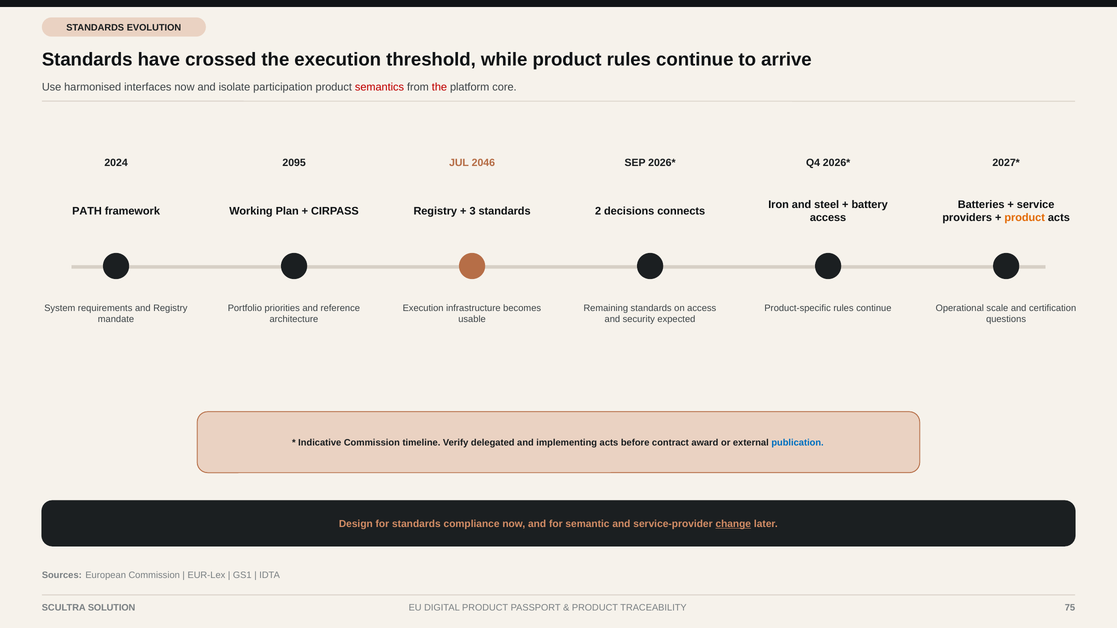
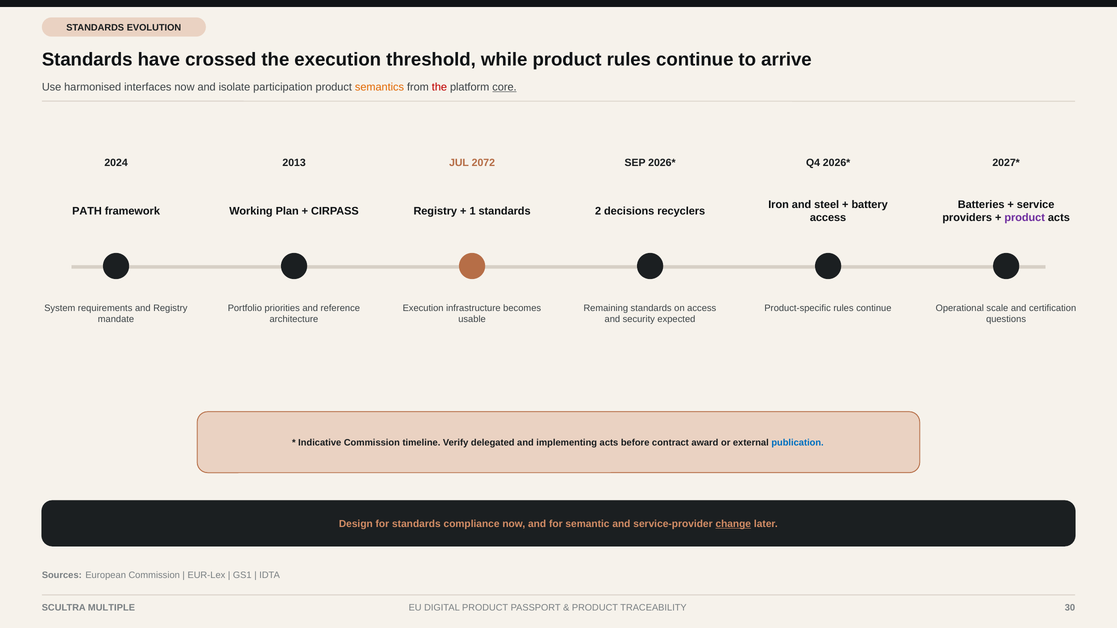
semantics colour: red -> orange (379, 87)
core underline: none -> present (504, 87)
2095: 2095 -> 2013 (294, 163)
2046: 2046 -> 2072 (483, 163)
3: 3 -> 1 (473, 211)
connects: connects -> recyclers (681, 211)
product colour: orange -> purple (1025, 218)
SOLUTION: SOLUTION -> MULTIPLE (111, 608)
75: 75 -> 30 (1070, 608)
